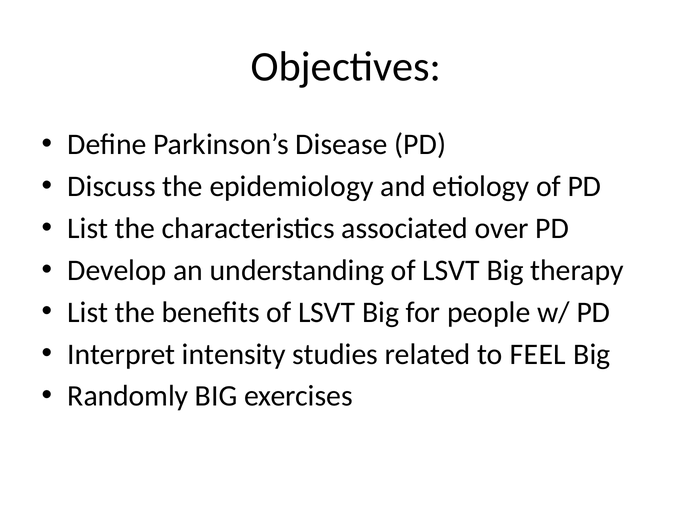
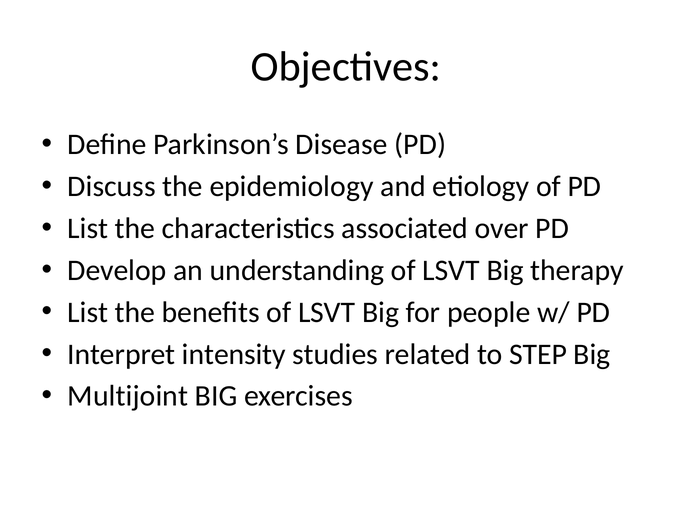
FEEL: FEEL -> STEP (538, 354)
Randomly: Randomly -> Multijoint (128, 396)
